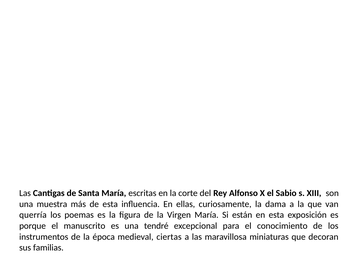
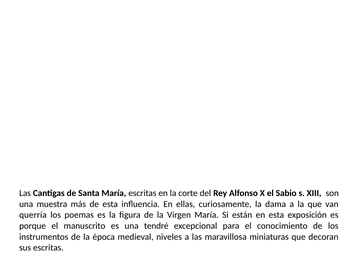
ciertas: ciertas -> niveles (169, 237)
sus familias: familias -> escritas (48, 248)
